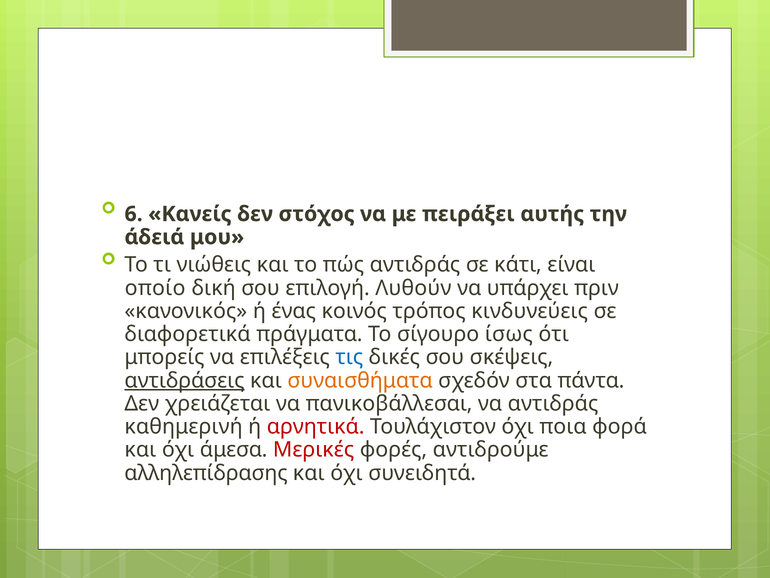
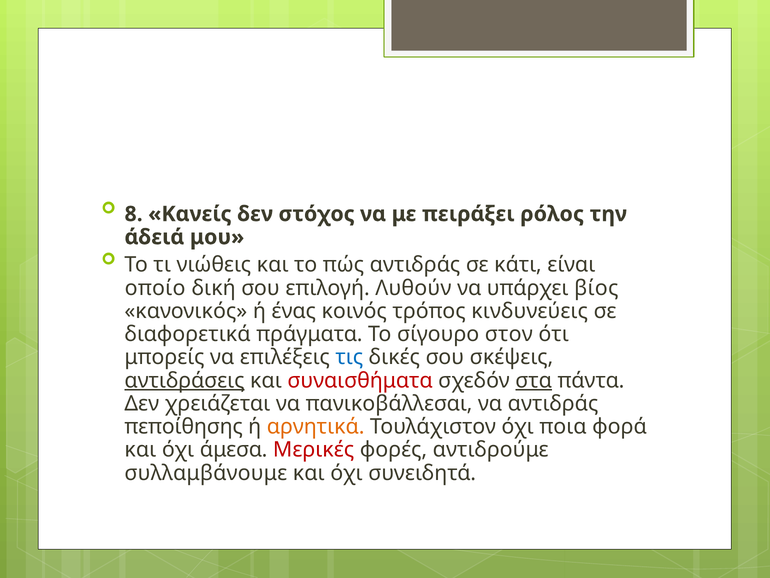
6: 6 -> 8 (134, 214)
αυτής: αυτής -> ρόλος (552, 214)
πριν: πριν -> βίος (596, 288)
ίσως: ίσως -> στον (509, 334)
συναισθήματα colour: orange -> red (360, 380)
στα underline: none -> present (534, 380)
καθημερινή: καθημερινή -> πεποίθησης (184, 426)
αρνητικά colour: red -> orange (316, 426)
αλληλεπίδρασης: αλληλεπίδρασης -> συλλαμβάνουμε (206, 473)
